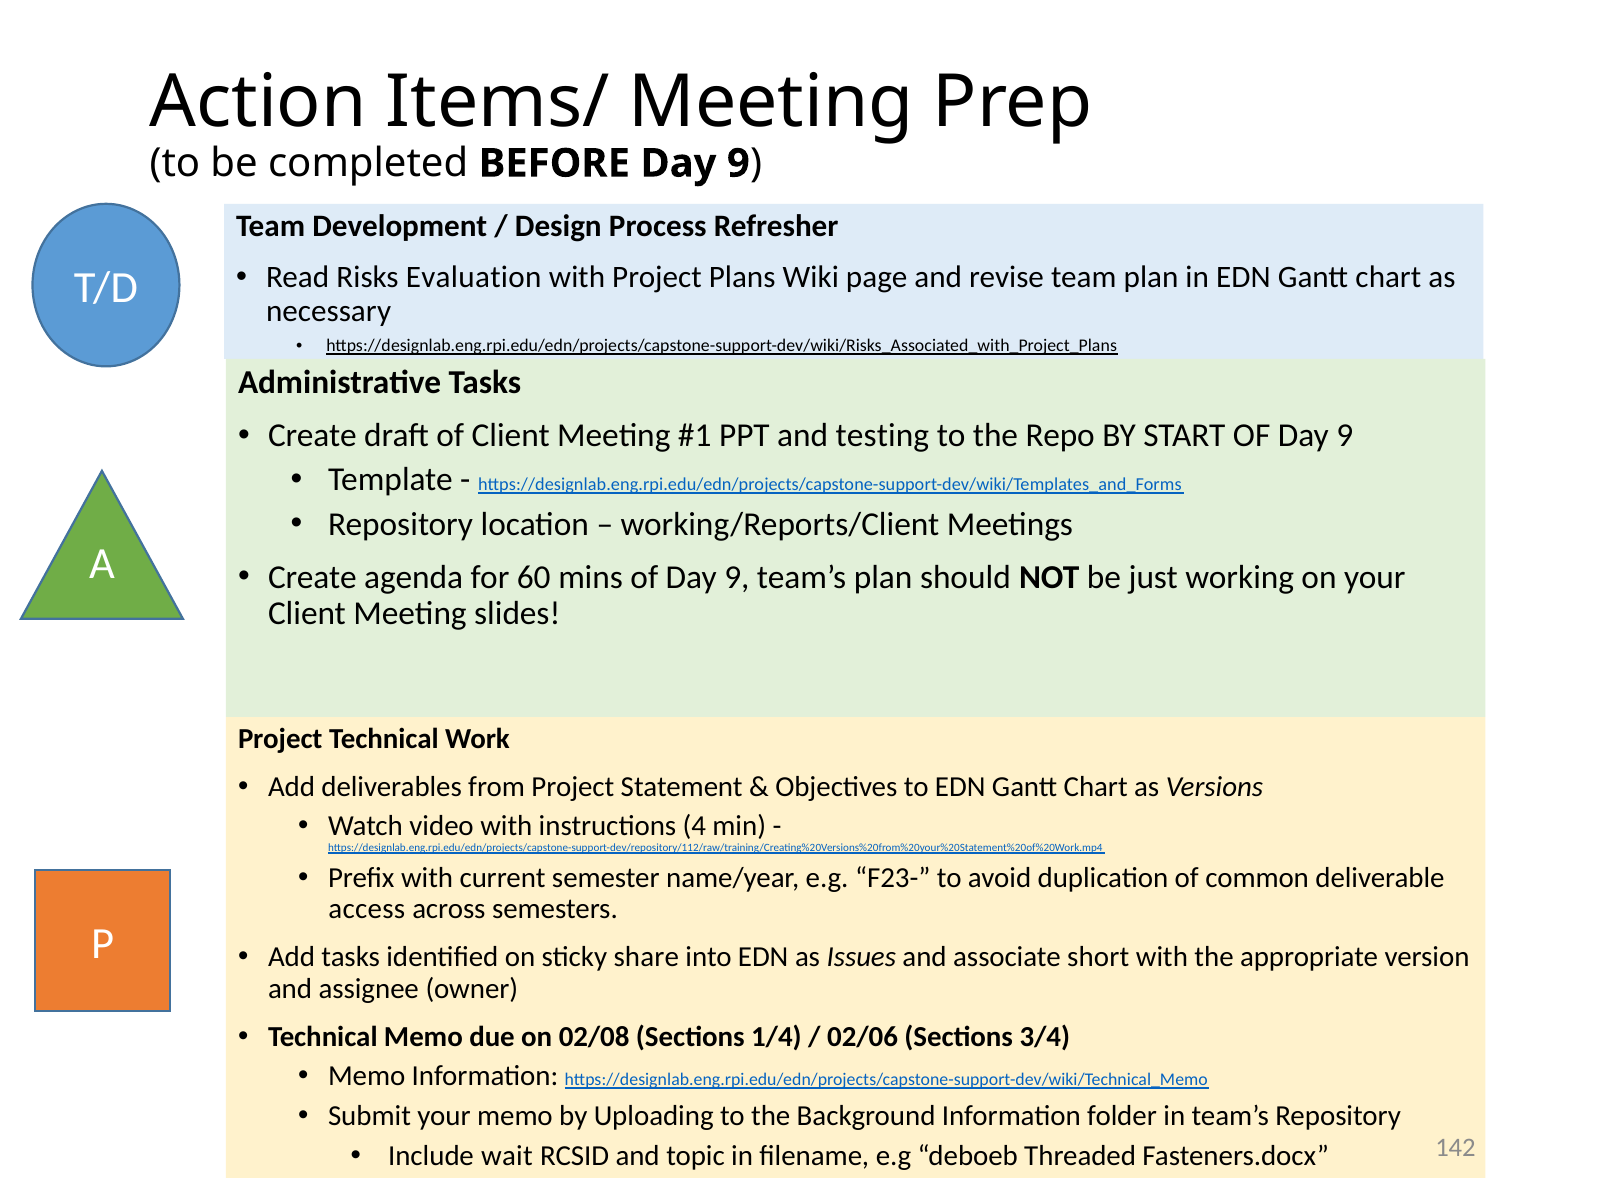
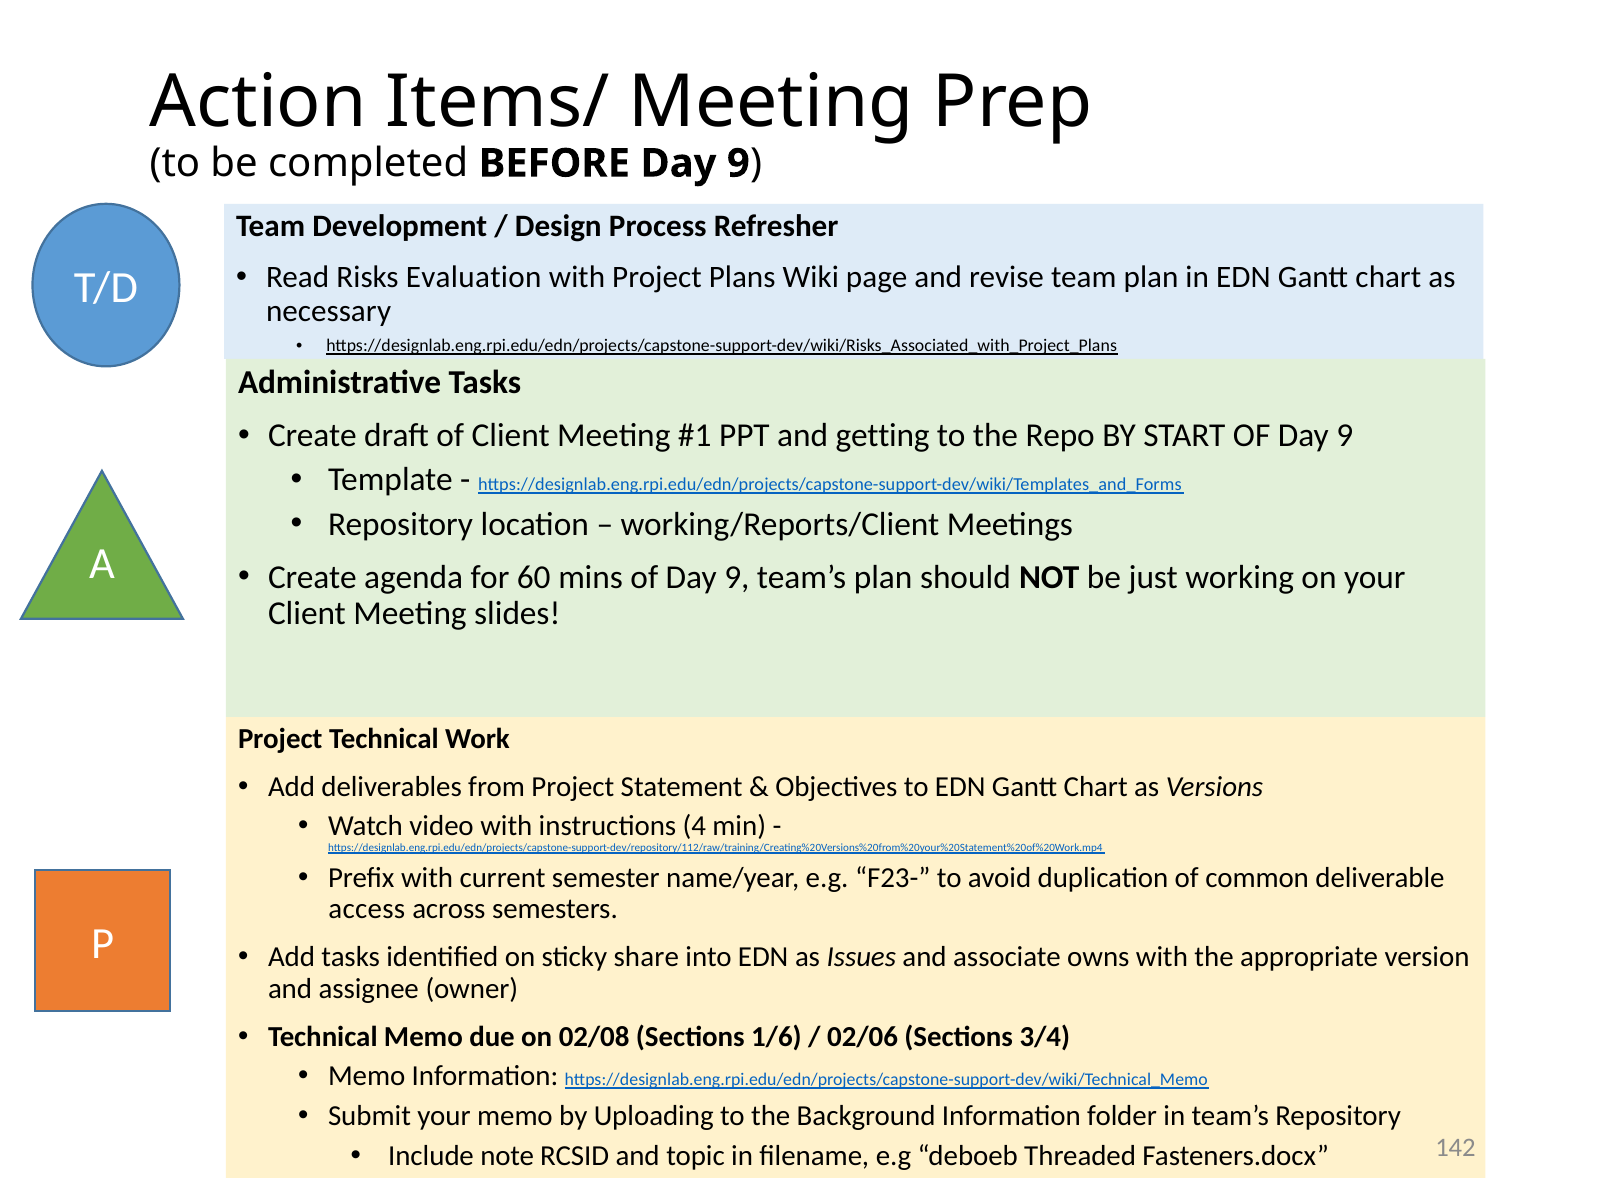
testing: testing -> getting (883, 435)
short: short -> owns (1098, 957)
1/4: 1/4 -> 1/6 (776, 1036)
wait: wait -> note (507, 1155)
